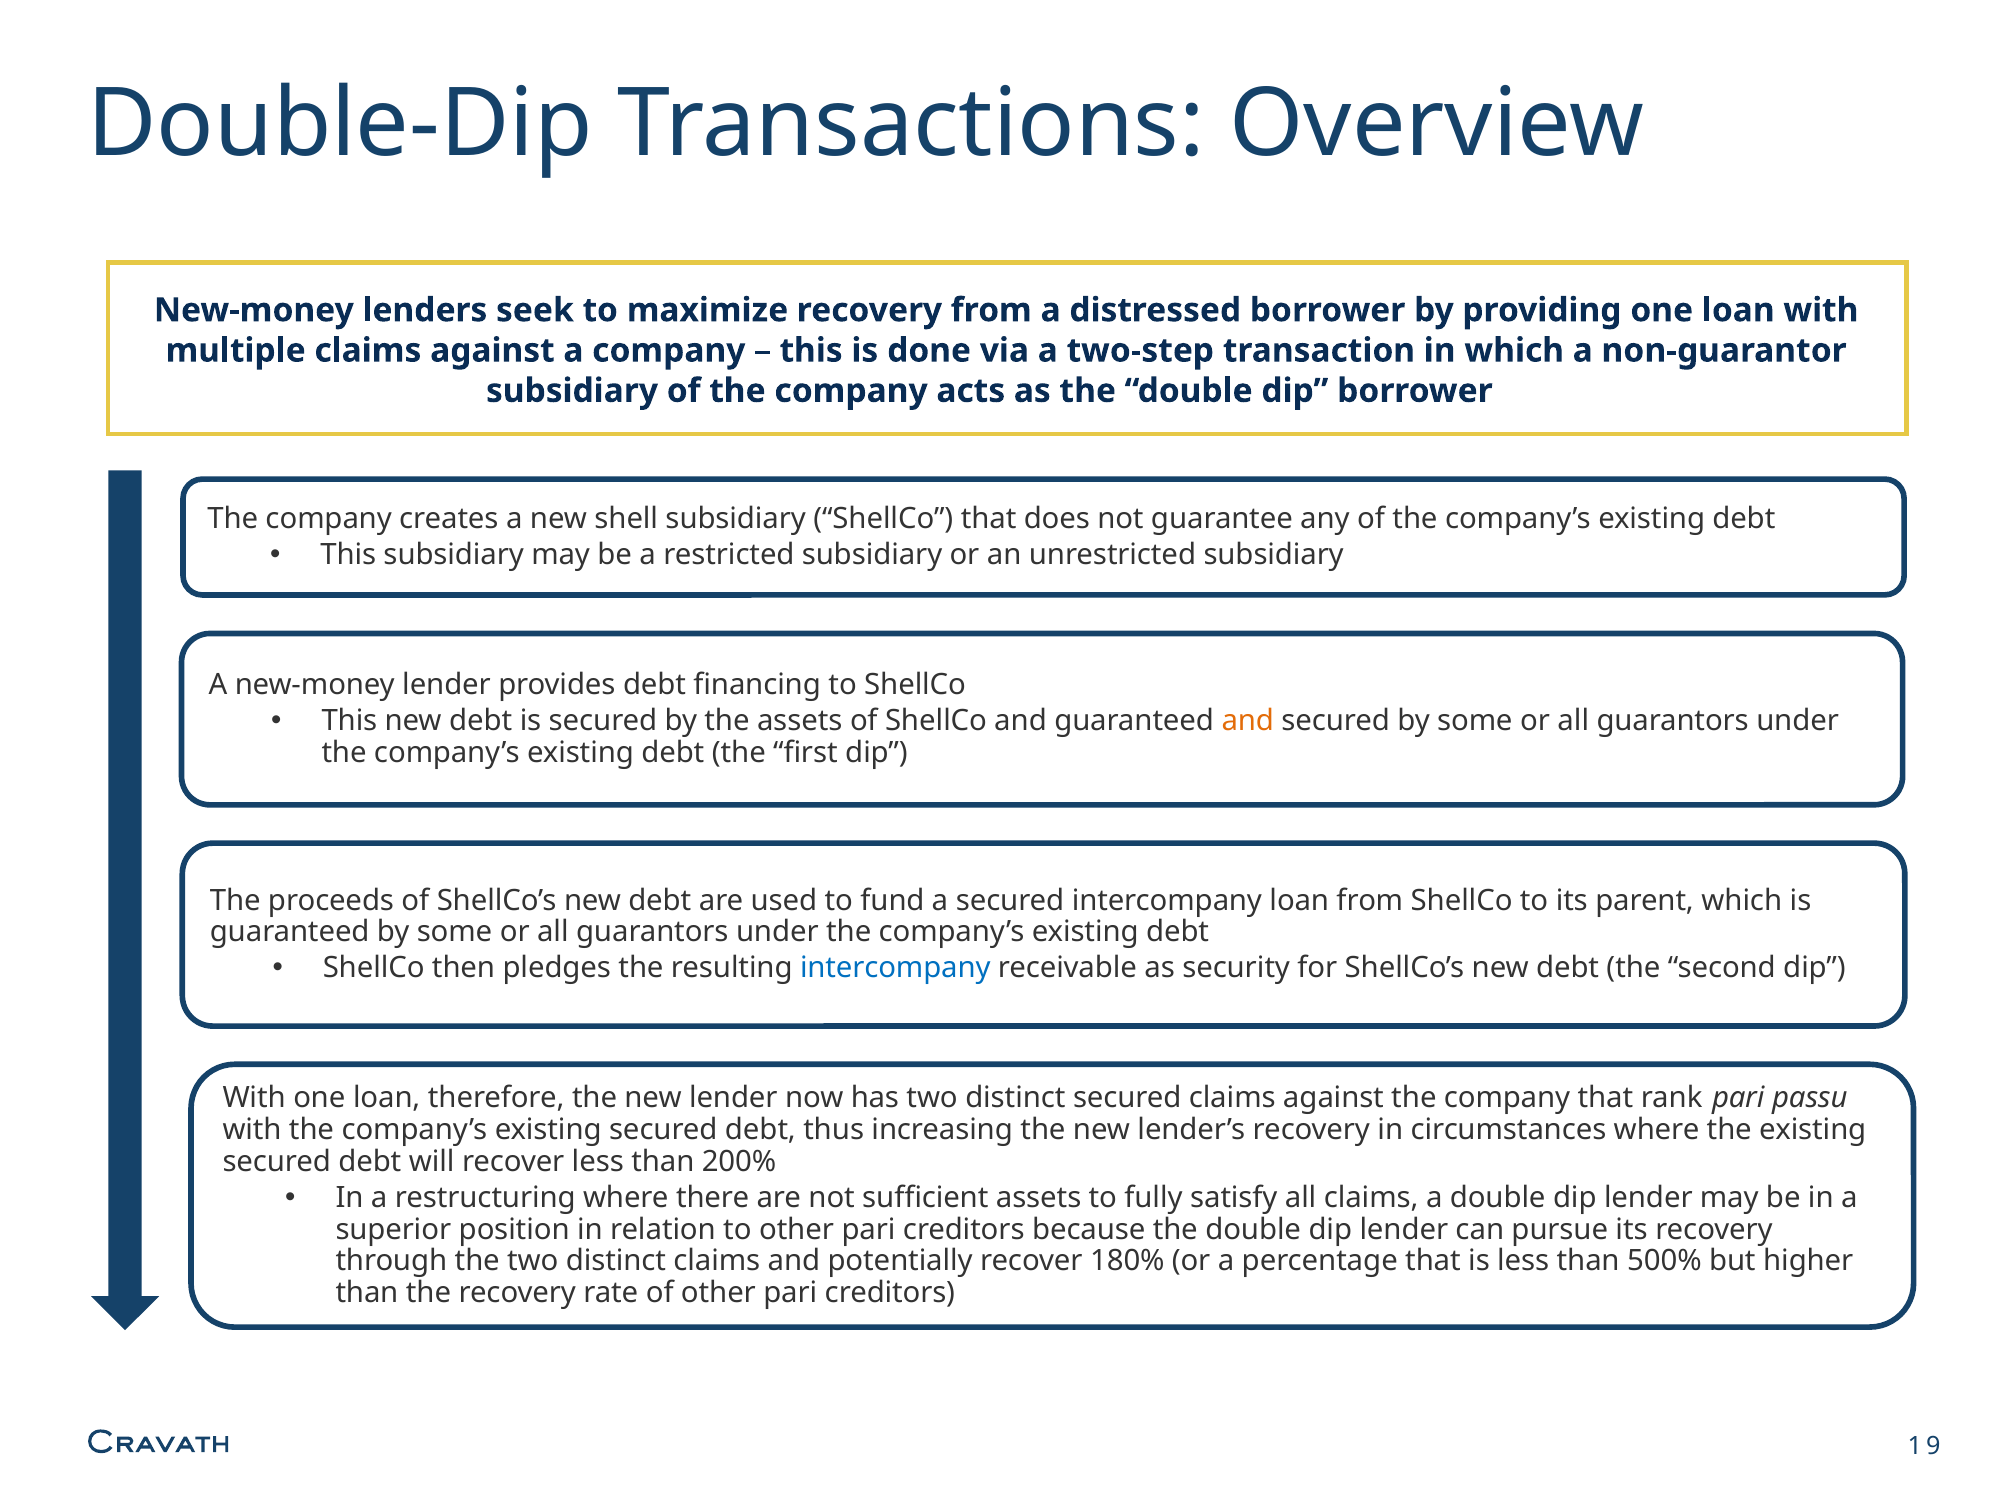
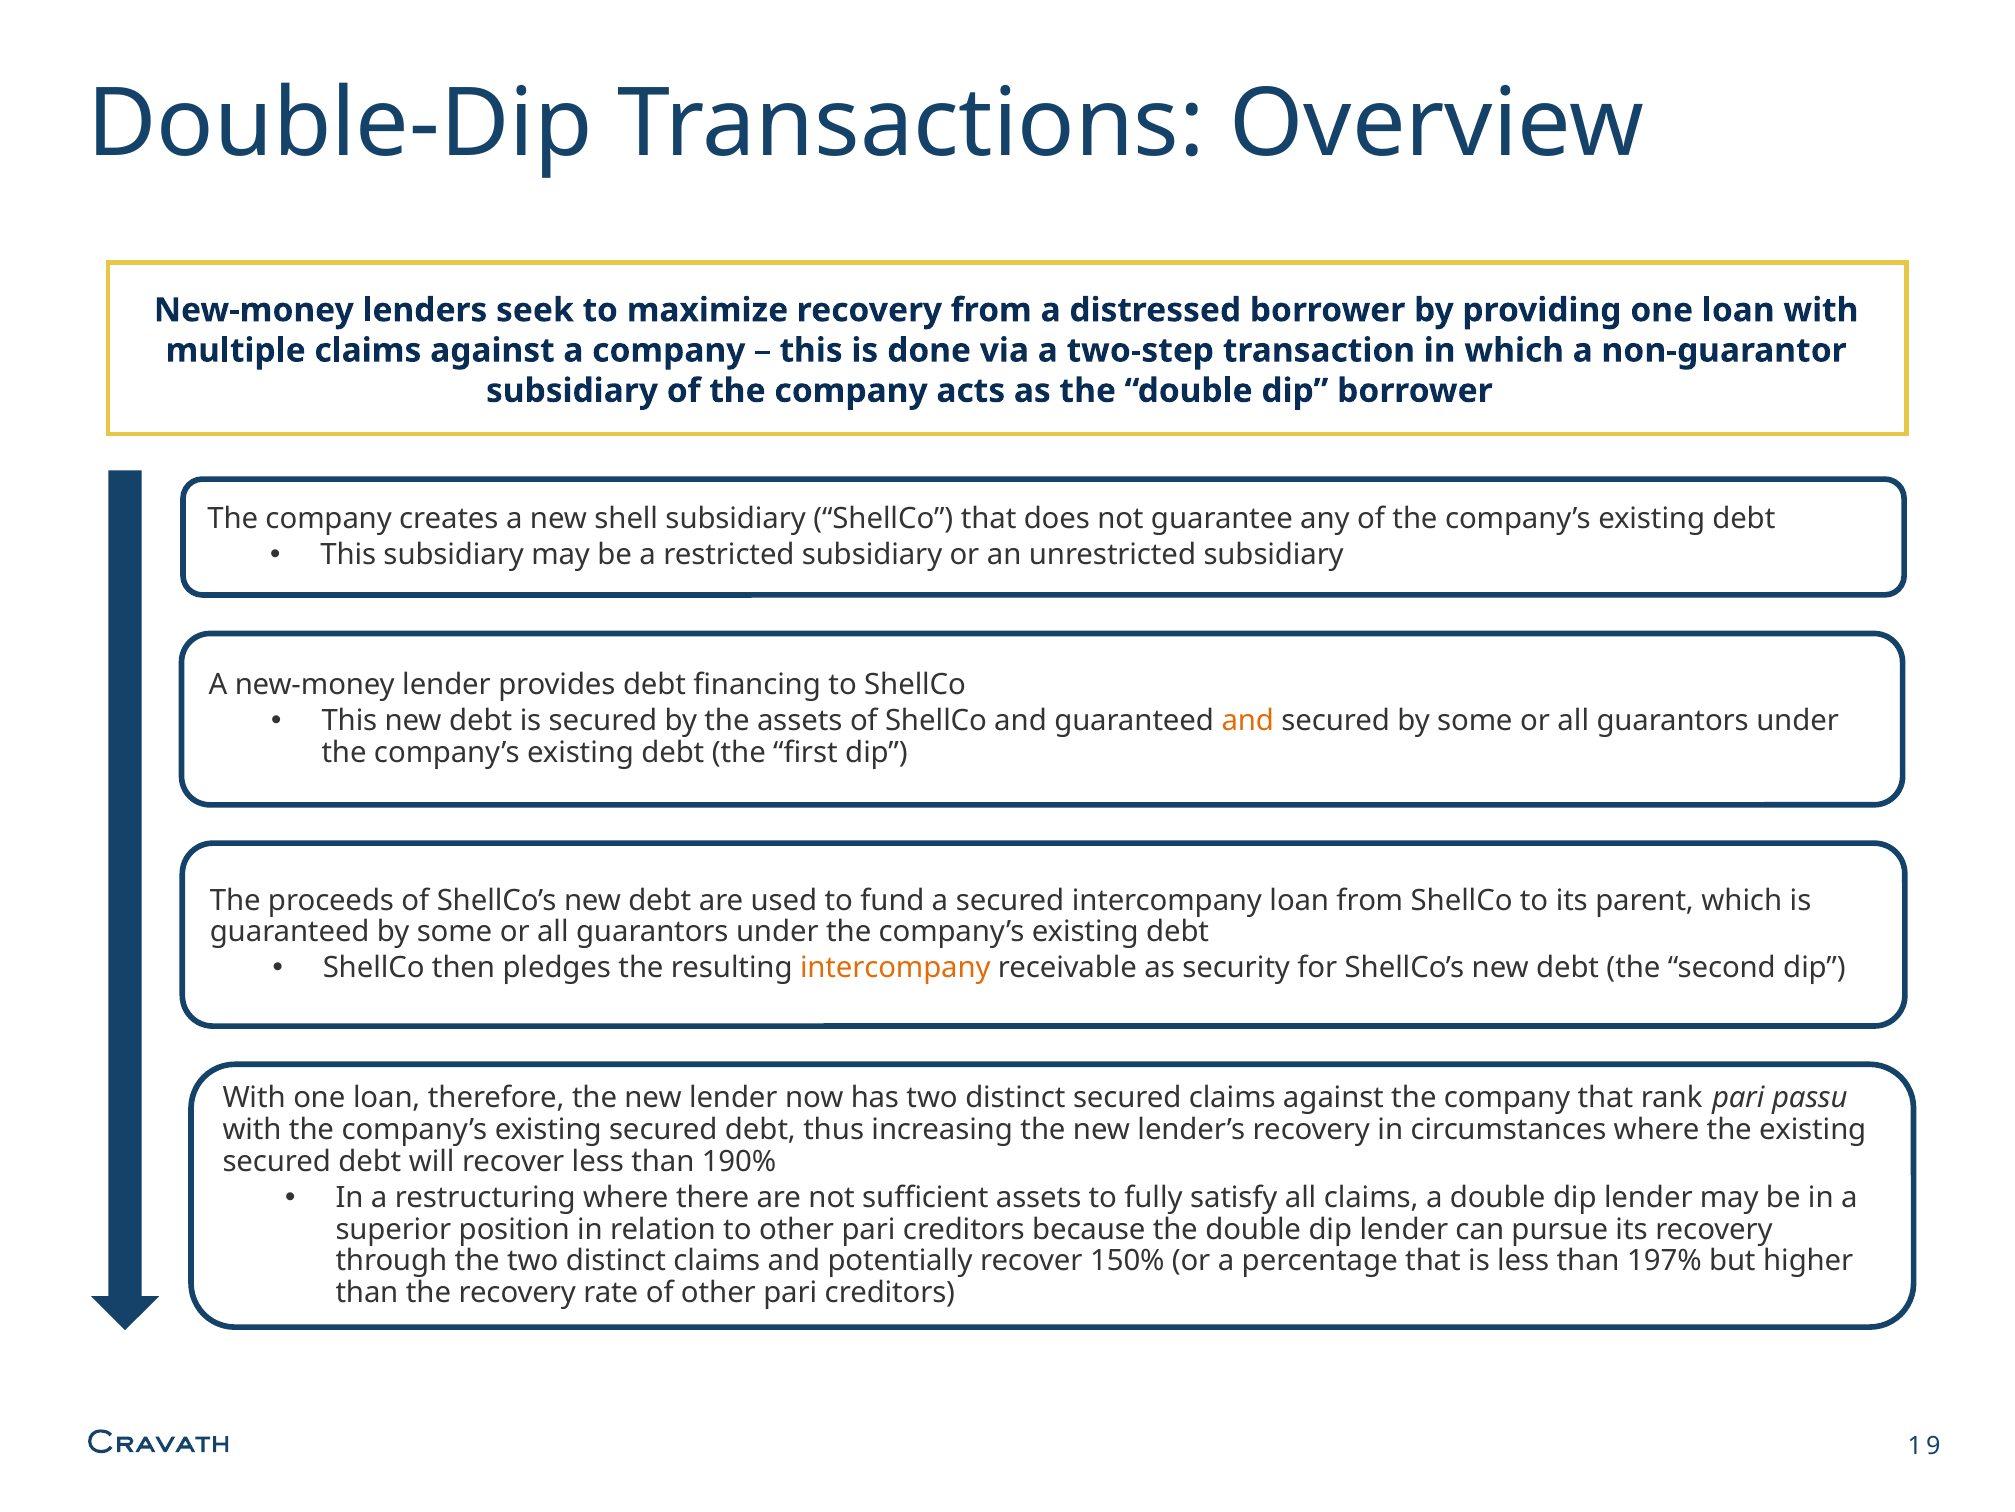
intercompany colour: blue -> orange (895, 968)
200%: 200% -> 190% (739, 1161)
180%: 180% -> 150% (1127, 1261)
500%: 500% -> 197% (1664, 1261)
